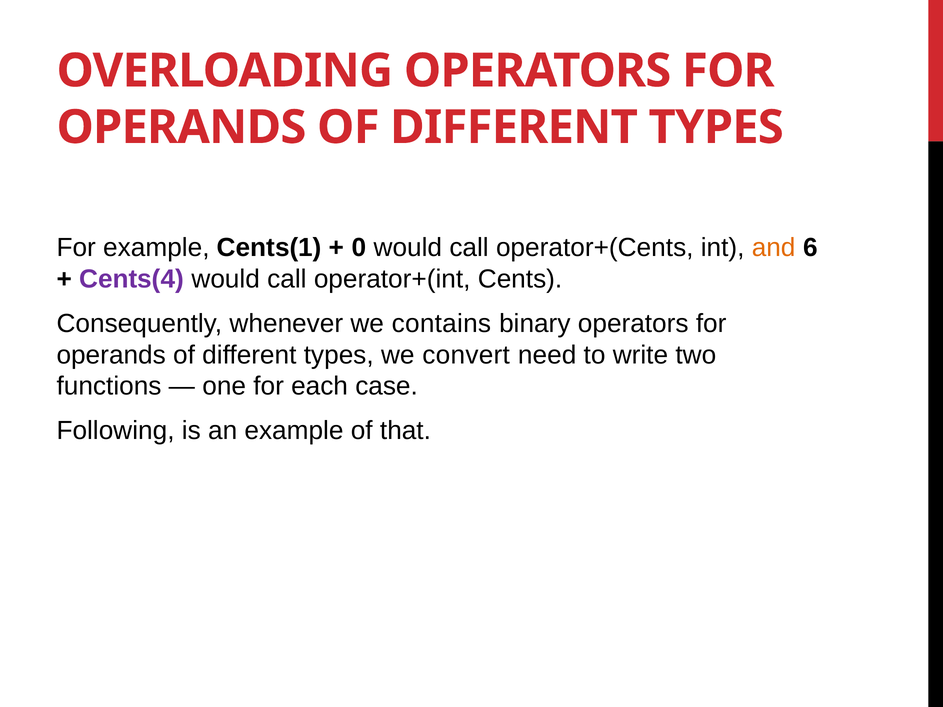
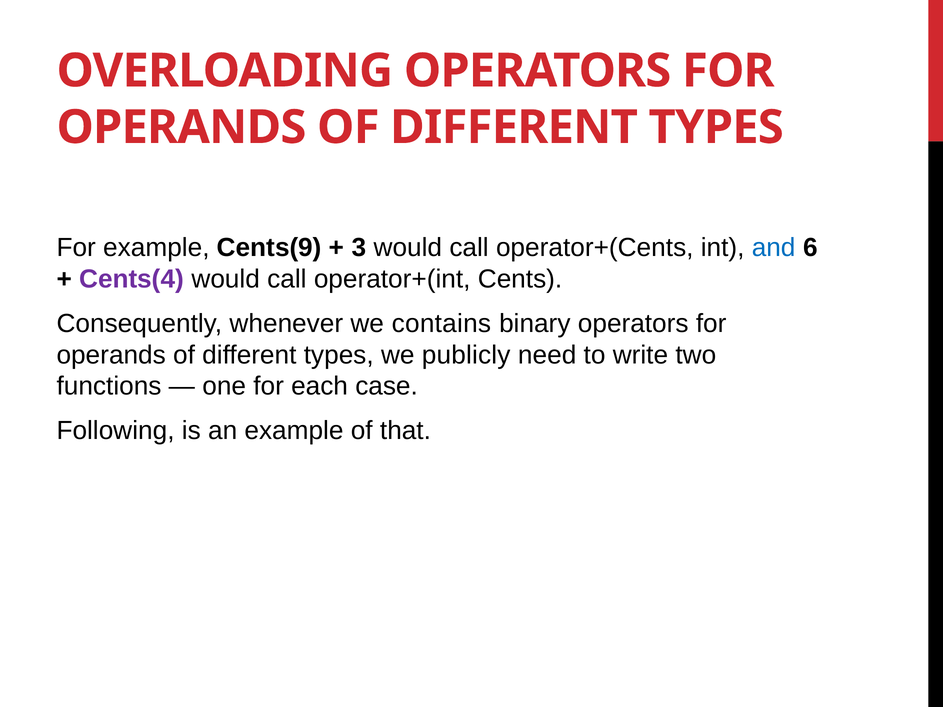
Cents(1: Cents(1 -> Cents(9 (269, 248)
0: 0 -> 3 (359, 248)
and colour: orange -> blue (774, 248)
convert: convert -> publicly (466, 355)
